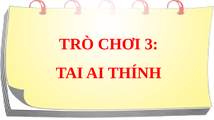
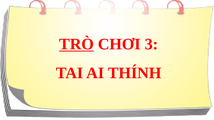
TRÒ underline: none -> present (77, 44)
